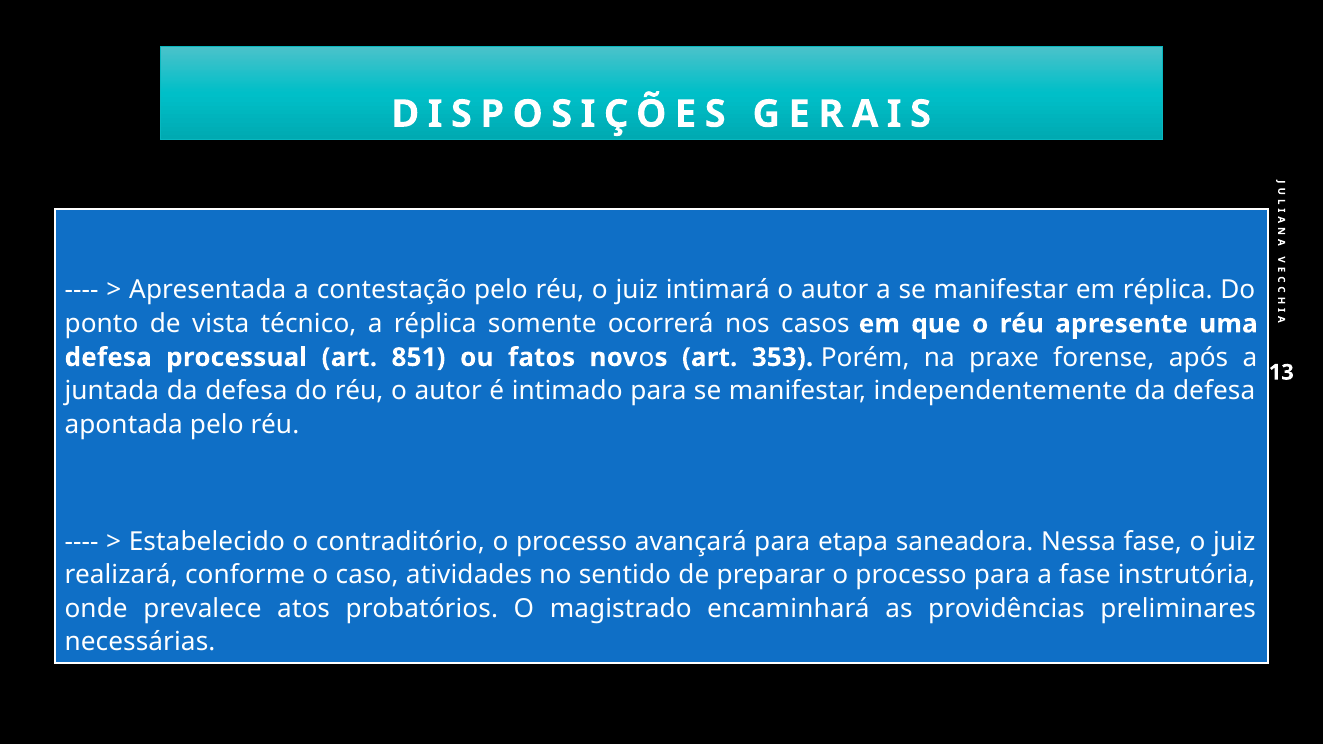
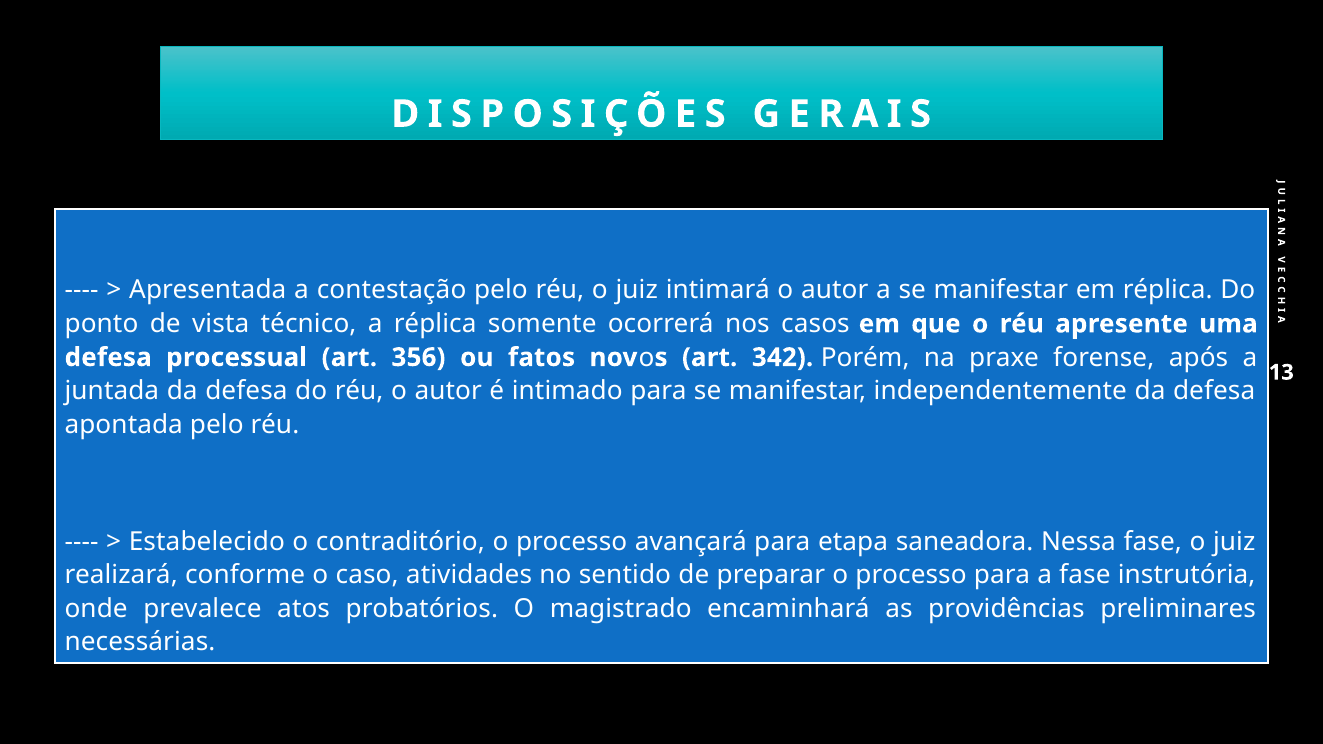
851: 851 -> 356 (418, 358)
353: 353 -> 342 (783, 358)
